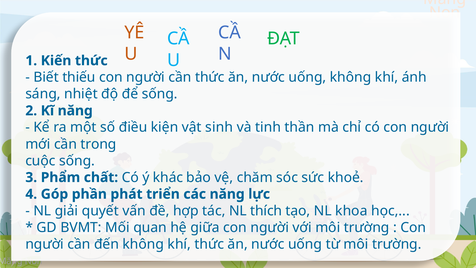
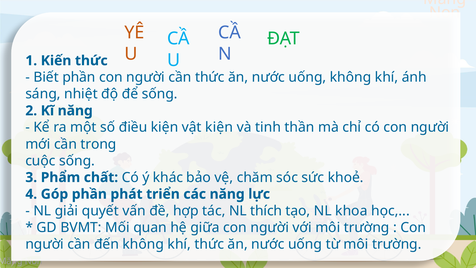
Biết thiếu: thiếu -> phần (79, 77)
vật sinh: sinh -> kiện (219, 127)
